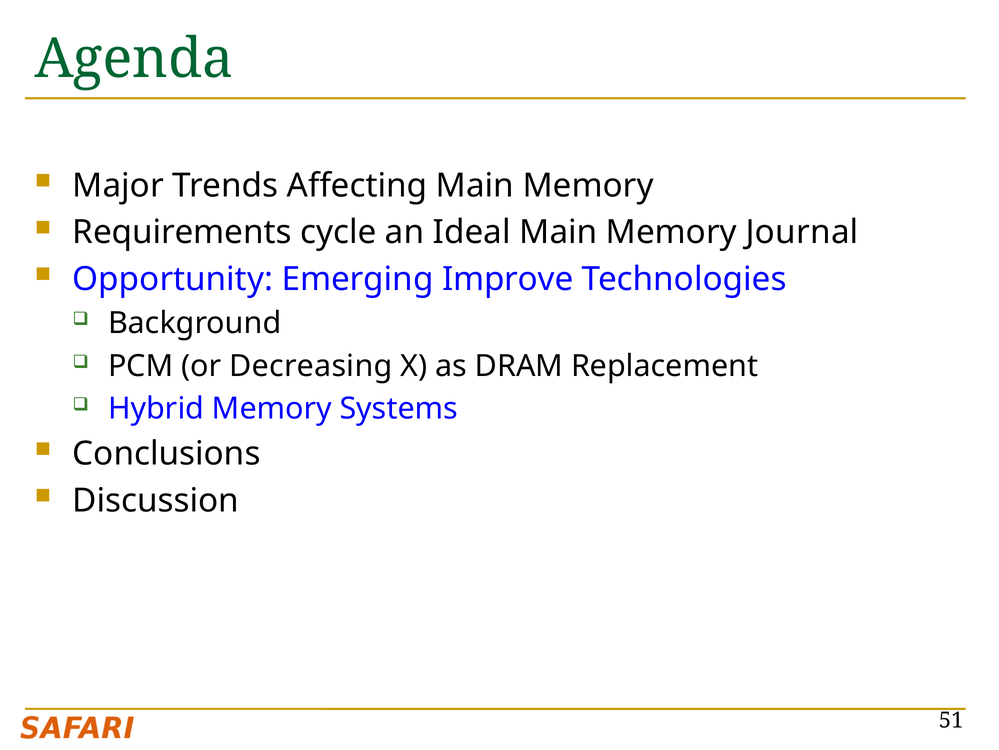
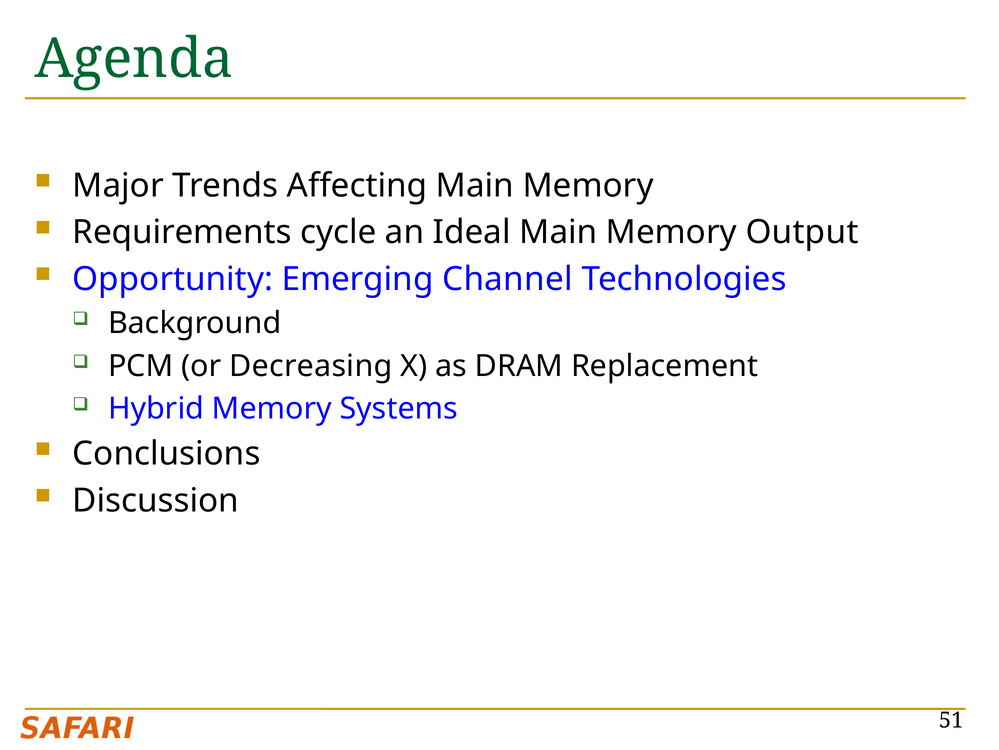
Journal: Journal -> Output (802, 232)
Improve: Improve -> Channel (508, 279)
